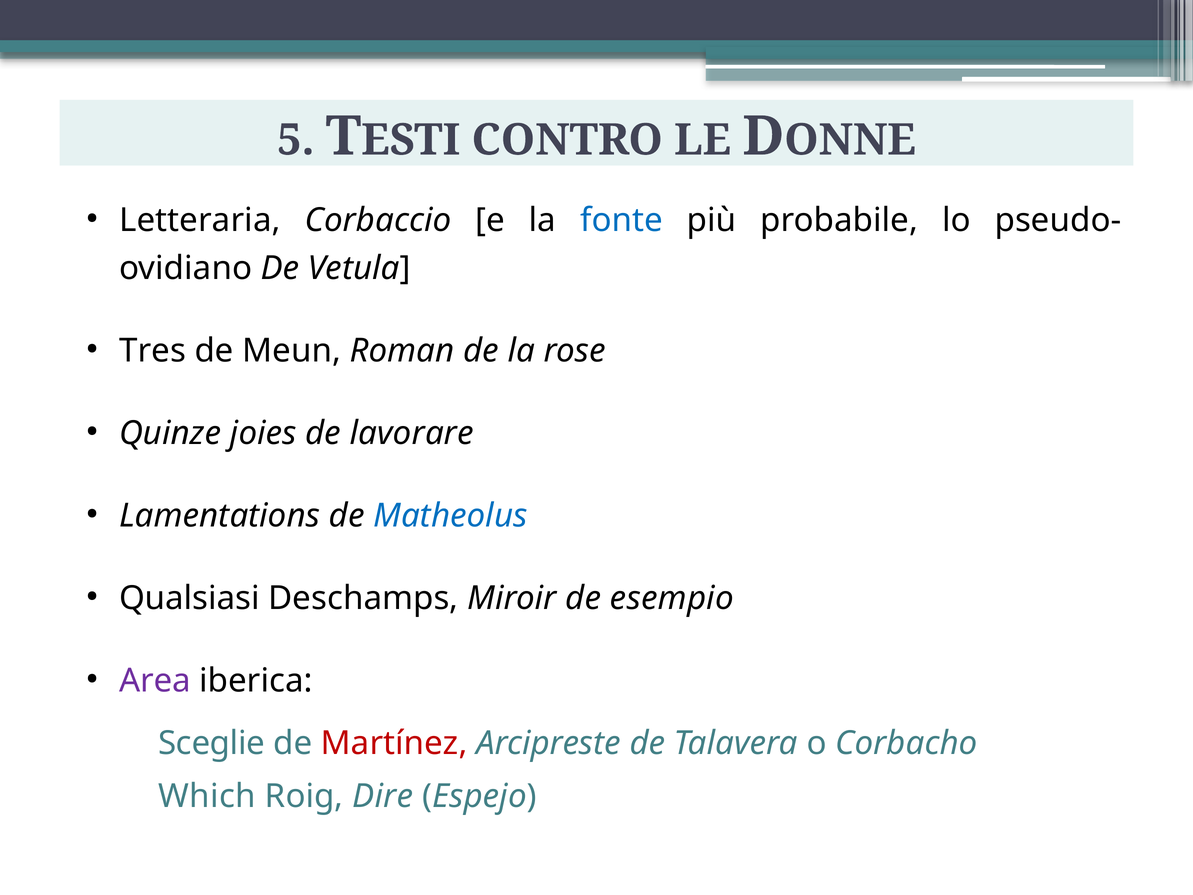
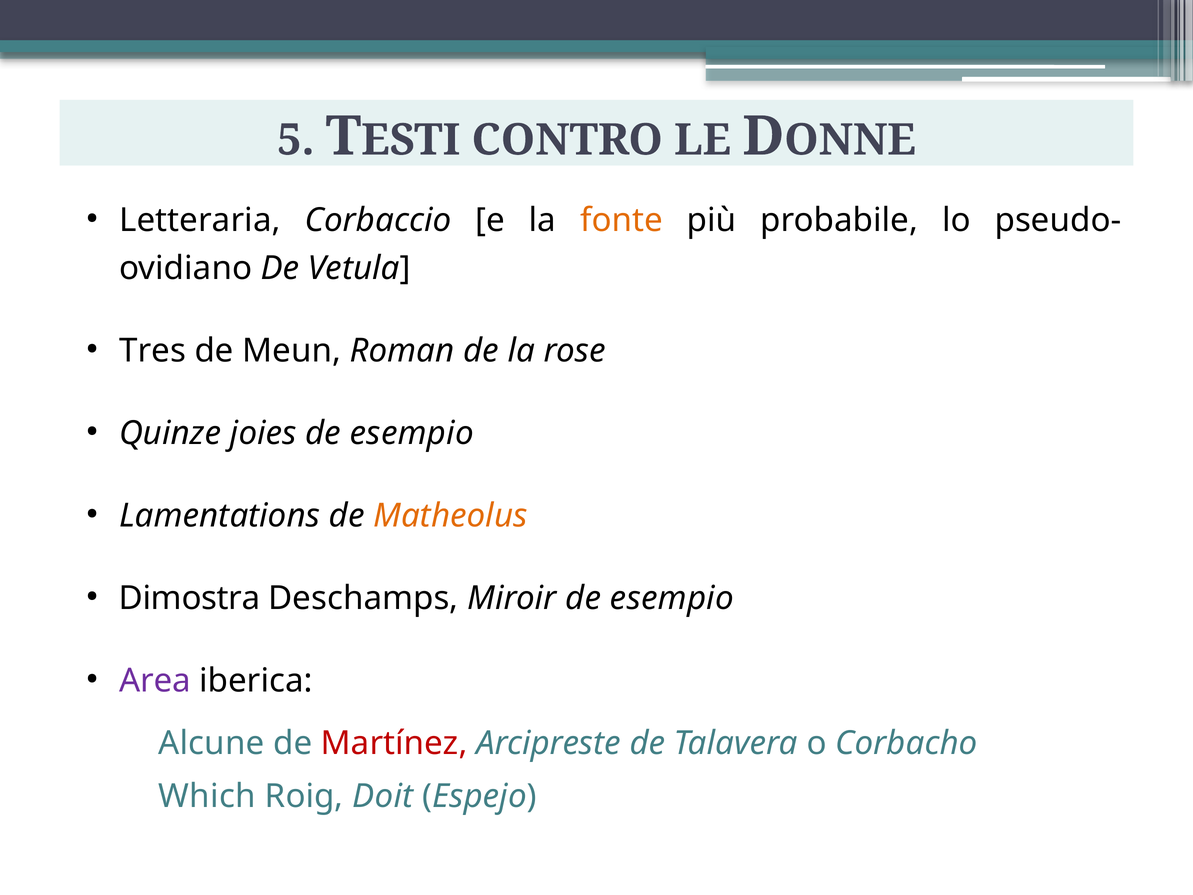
fonte colour: blue -> orange (621, 220)
joies de lavorare: lavorare -> esempio (412, 433)
Matheolus colour: blue -> orange (450, 516)
Qualsiasi: Qualsiasi -> Dimostra (190, 598)
Sceglie: Sceglie -> Alcune (211, 743)
Dire: Dire -> Doit (383, 796)
